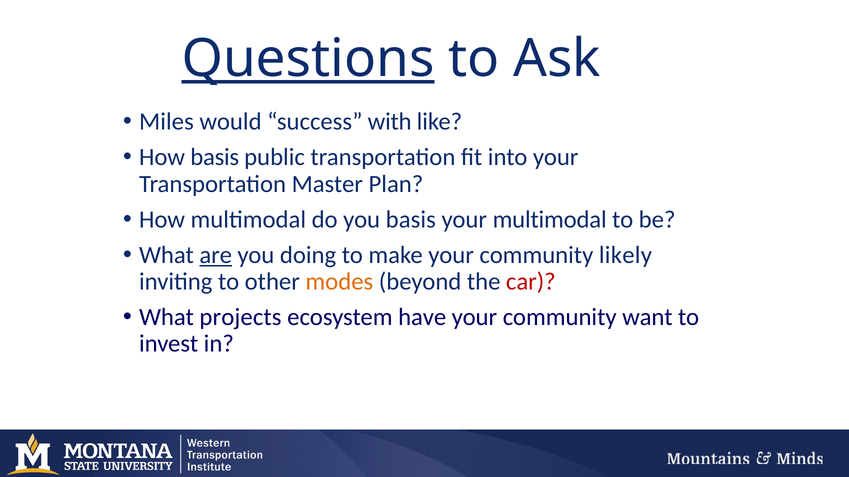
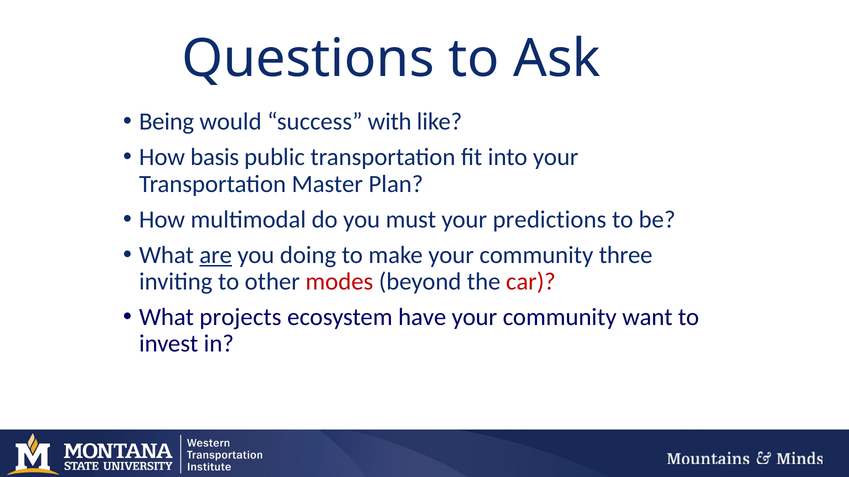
Questions underline: present -> none (308, 59)
Miles: Miles -> Being (167, 122)
you basis: basis -> must (411, 220)
your multimodal: multimodal -> predictions (550, 220)
likely: likely -> three (626, 255)
modes colour: orange -> red (339, 282)
